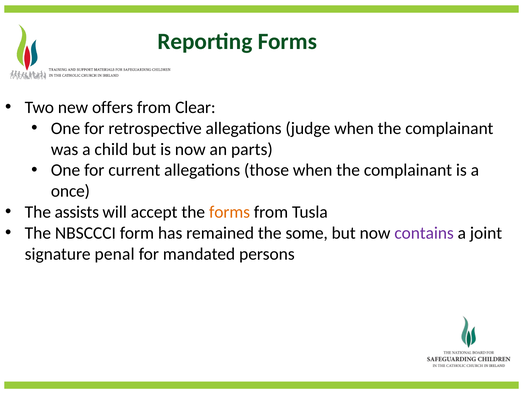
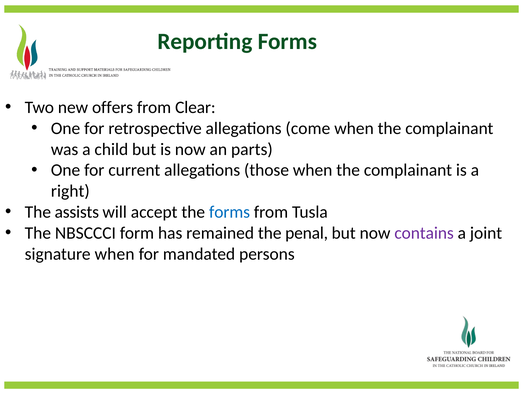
judge: judge -> come (308, 128)
once: once -> right (70, 191)
forms colour: orange -> blue (230, 212)
some: some -> penal (307, 233)
signature penal: penal -> when (115, 254)
